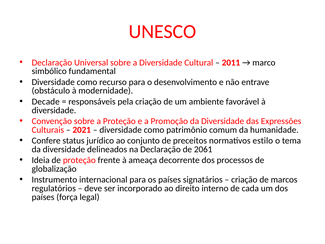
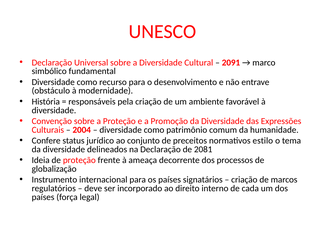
2011: 2011 -> 2091 (231, 62)
Decade: Decade -> História (46, 101)
2021: 2021 -> 2004 (82, 130)
2061: 2061 -> 2081 (203, 149)
